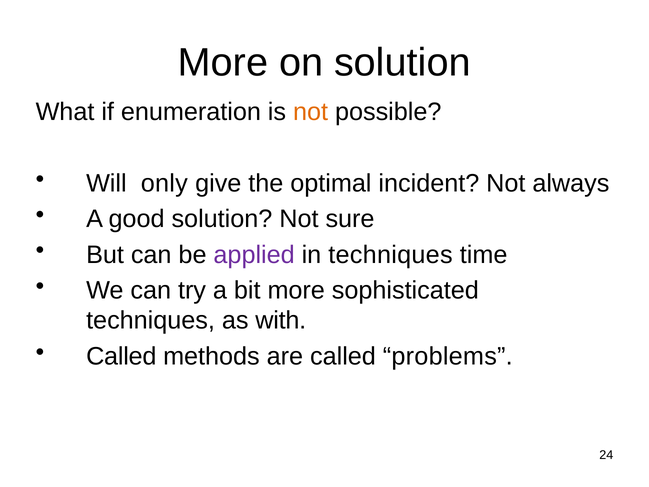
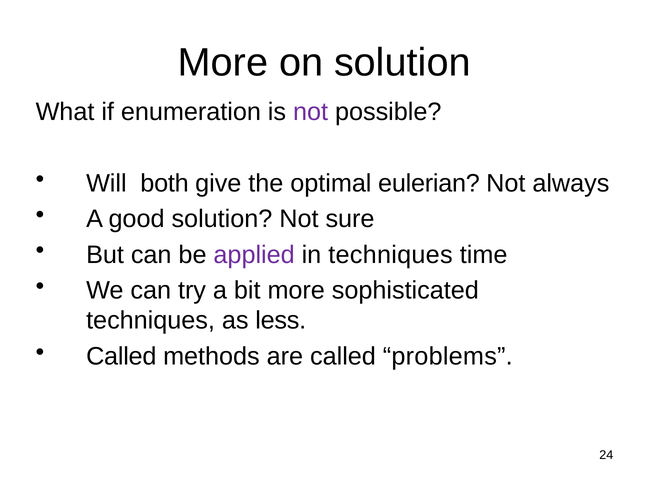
not colour: orange -> purple (311, 112)
only: only -> both (165, 183)
incident: incident -> eulerian (429, 183)
with: with -> less (281, 320)
